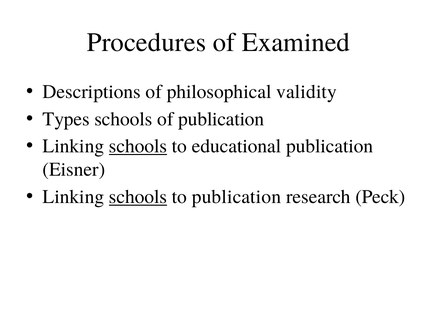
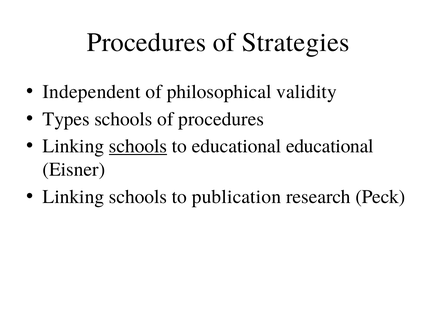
Examined: Examined -> Strategies (296, 42)
Descriptions: Descriptions -> Independent (92, 92)
of publication: publication -> procedures (221, 119)
educational publication: publication -> educational (330, 146)
schools underline: present -> none (138, 197)
